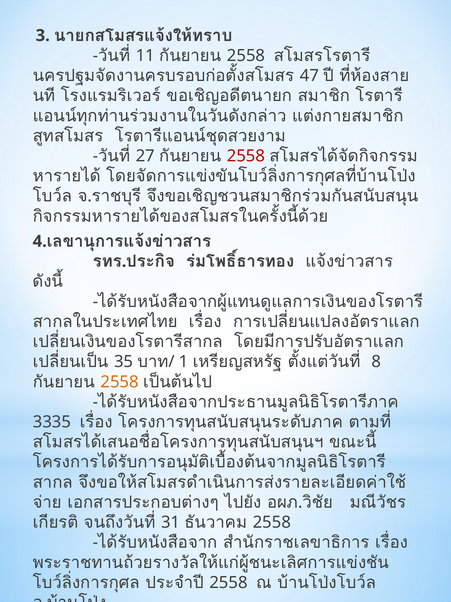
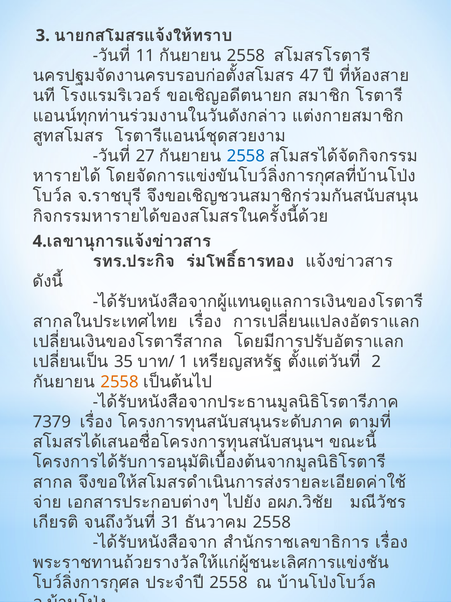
2558 colour: red -> blue (246, 156)
8: 8 -> 2 (376, 361)
3335: 3335 -> 7379 (52, 422)
